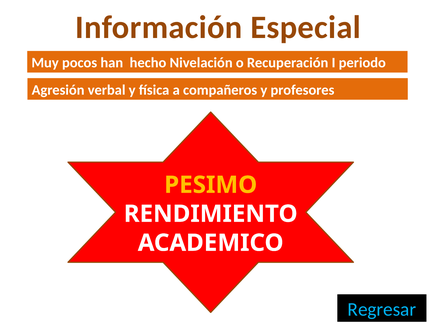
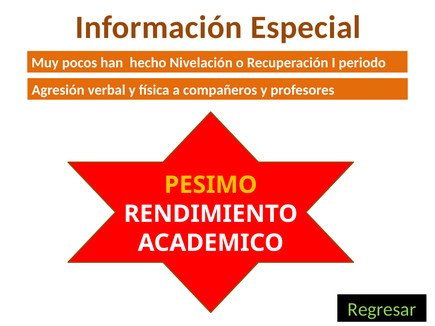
Regresar colour: light blue -> light green (382, 310)
